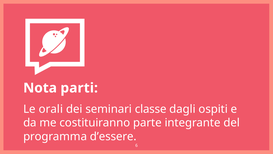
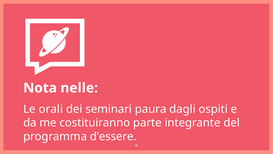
parti: parti -> nelle (79, 88)
classe: classe -> paura (151, 109)
